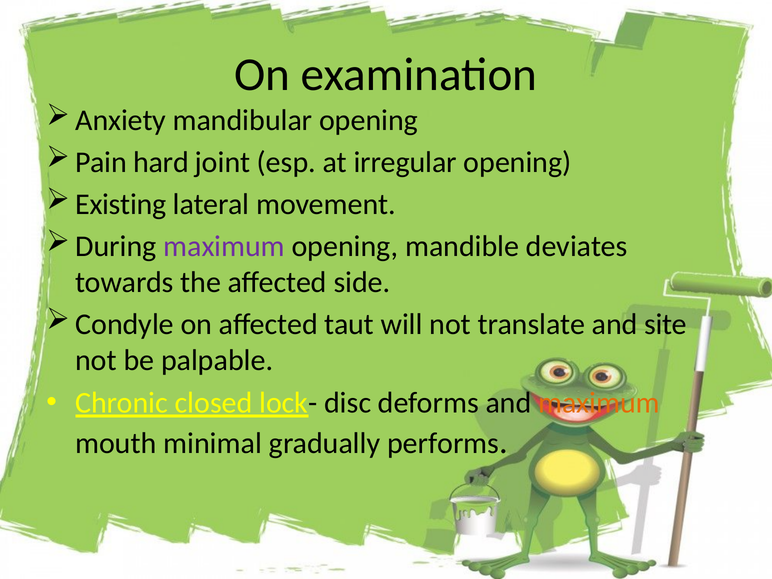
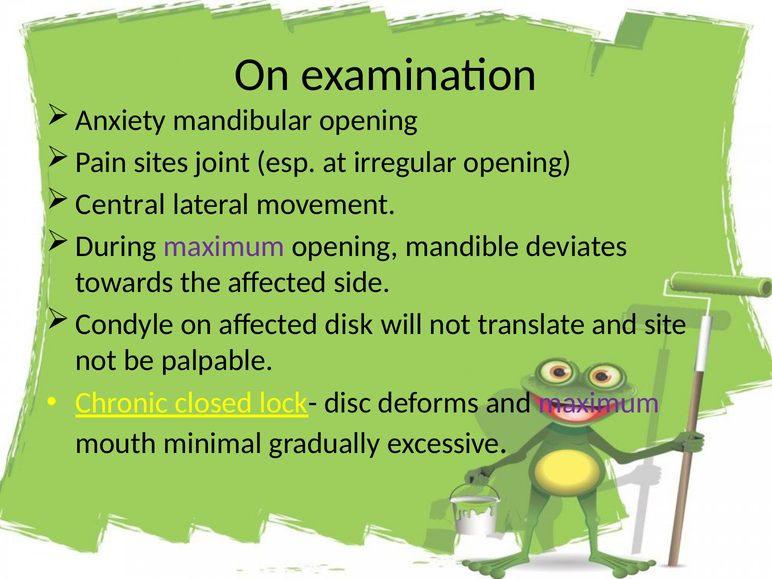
hard: hard -> sites (161, 162)
Existing: Existing -> Central (120, 204)
taut: taut -> disk (349, 324)
maximum colour: orange -> purple (599, 403)
performs: performs -> excessive (443, 443)
